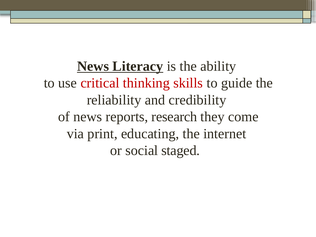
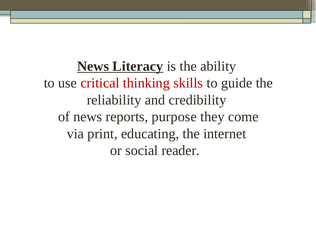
research: research -> purpose (174, 117)
staged: staged -> reader (181, 151)
